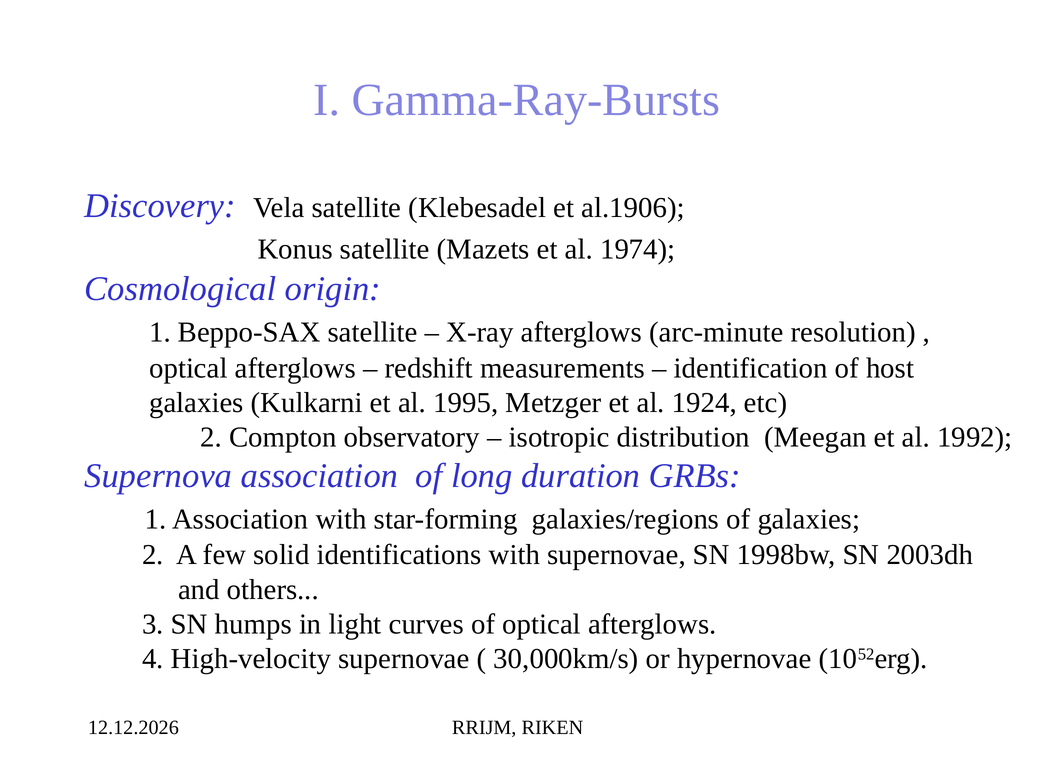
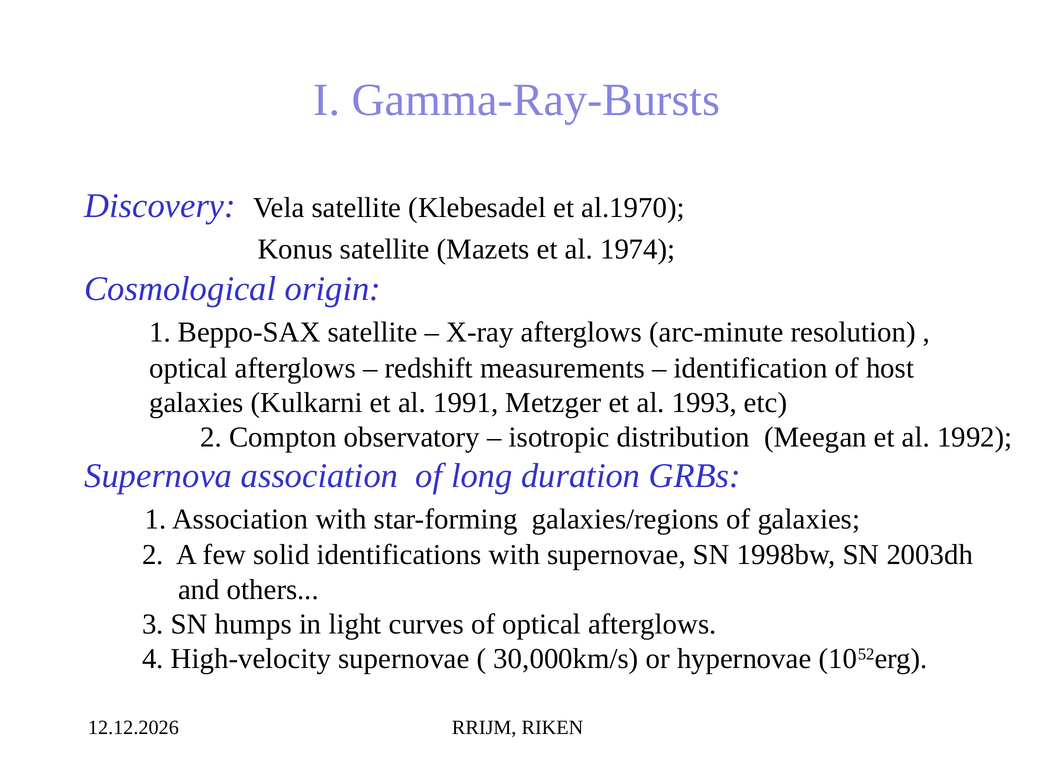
al.1906: al.1906 -> al.1970 (633, 208)
1995: 1995 -> 1991 (466, 403)
1924: 1924 -> 1993 (704, 403)
